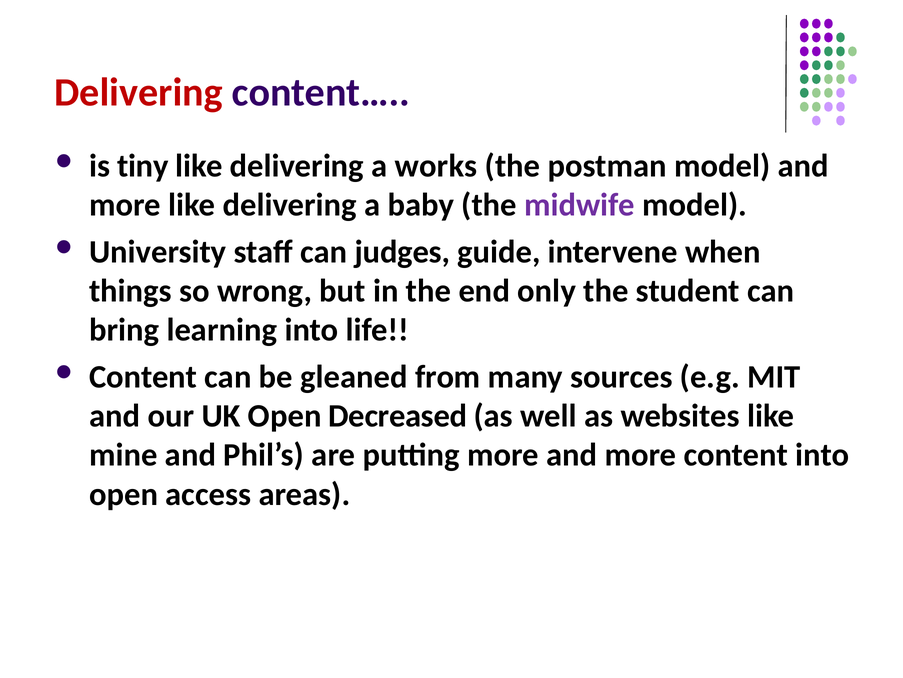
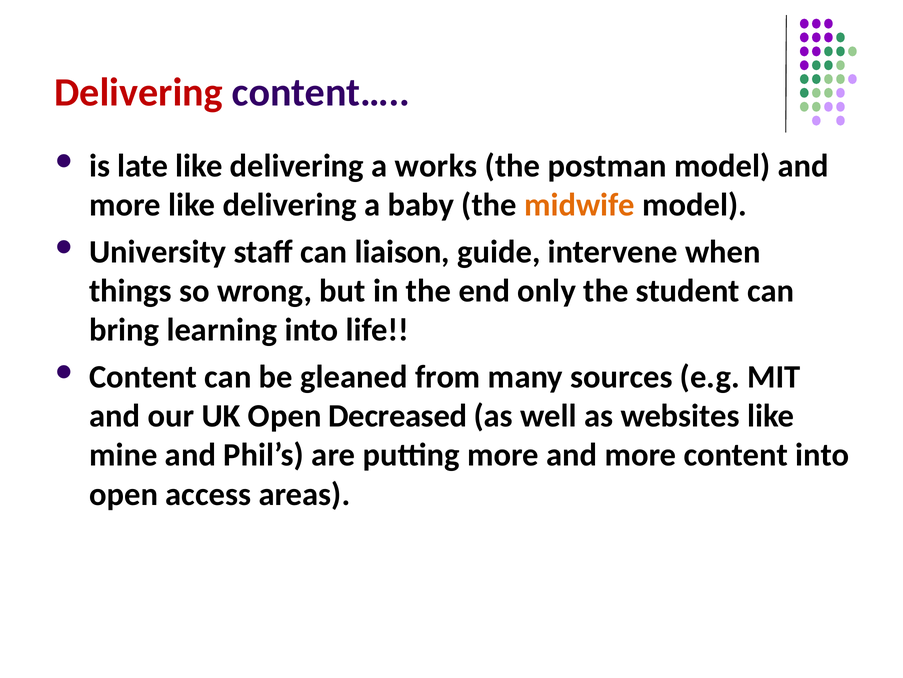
tiny: tiny -> late (143, 166)
midwife colour: purple -> orange (580, 205)
judges: judges -> liaison (402, 252)
